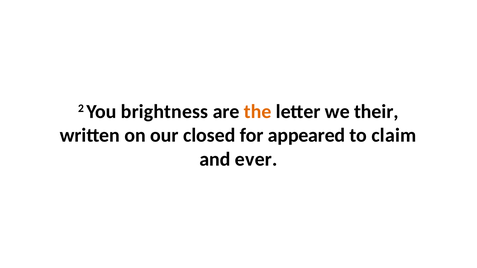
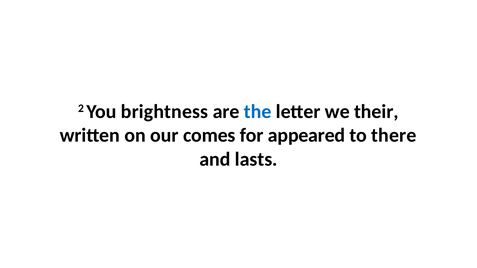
the colour: orange -> blue (258, 112)
closed: closed -> comes (209, 136)
claim: claim -> there (394, 136)
ever: ever -> lasts (256, 159)
